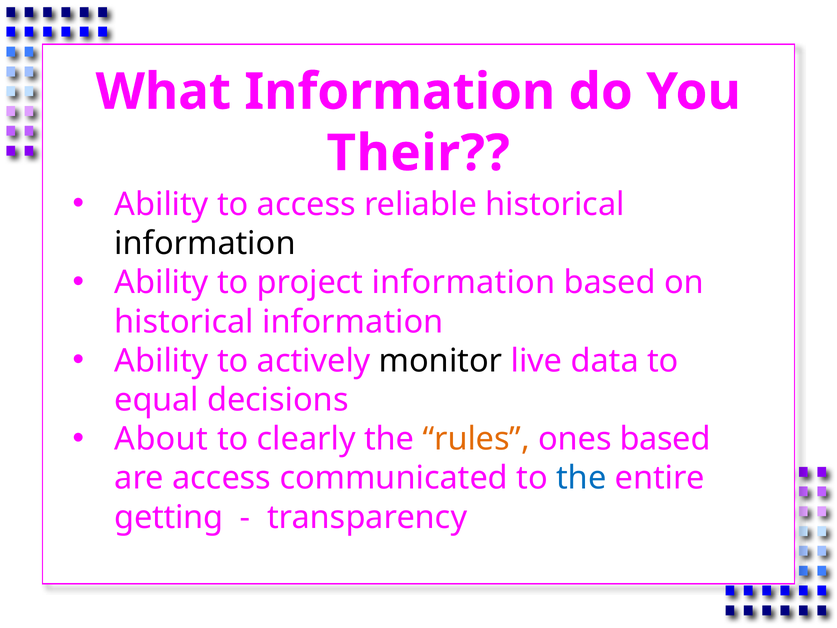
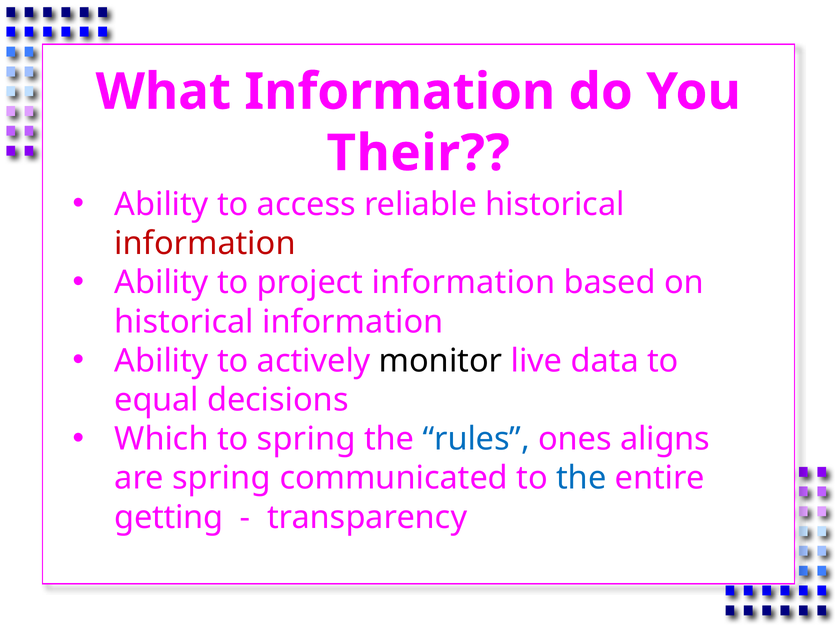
information colour: black -> red (205, 244)
About: About -> Which (162, 439)
to clearly: clearly -> spring (306, 439)
rules colour: orange -> blue (476, 439)
ones based: based -> aligns (665, 439)
are access: access -> spring (222, 478)
